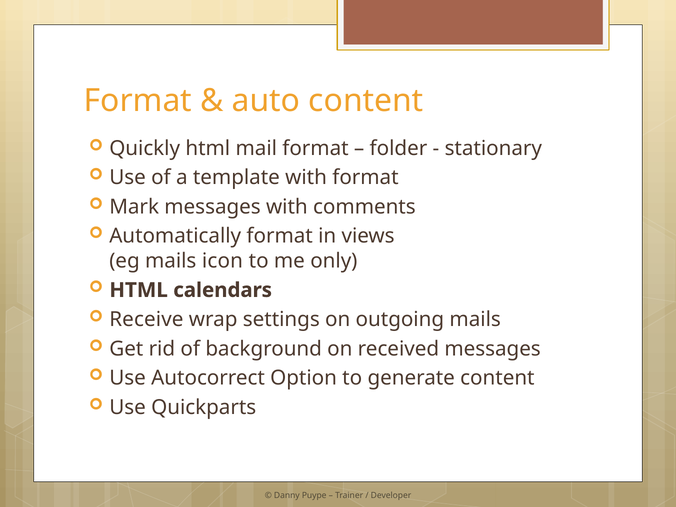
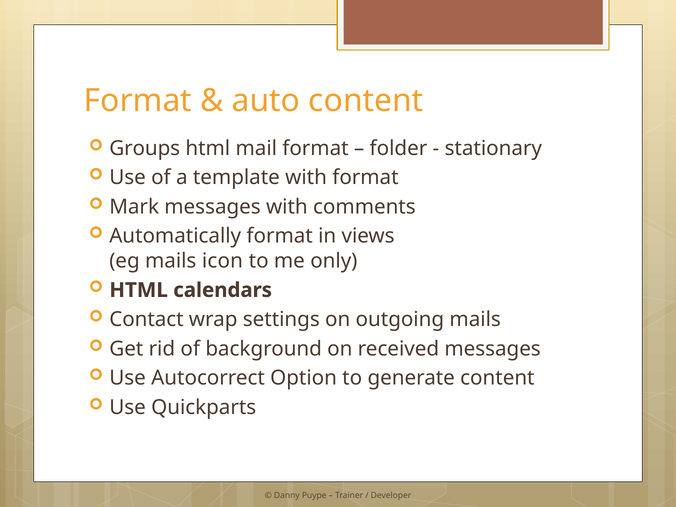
Quickly: Quickly -> Groups (145, 148)
Receive: Receive -> Contact (146, 319)
